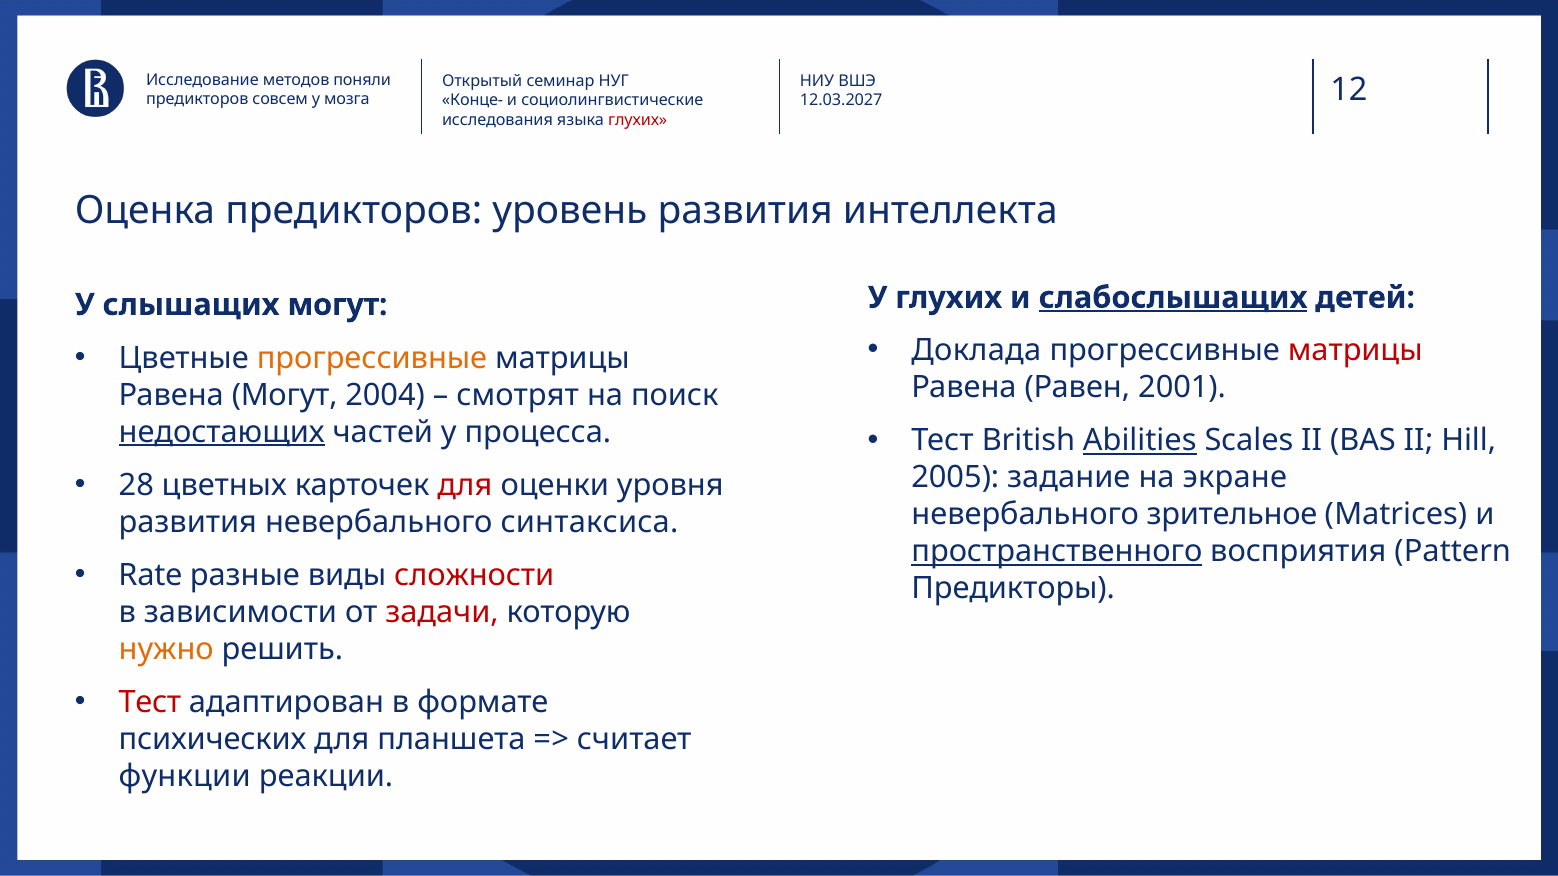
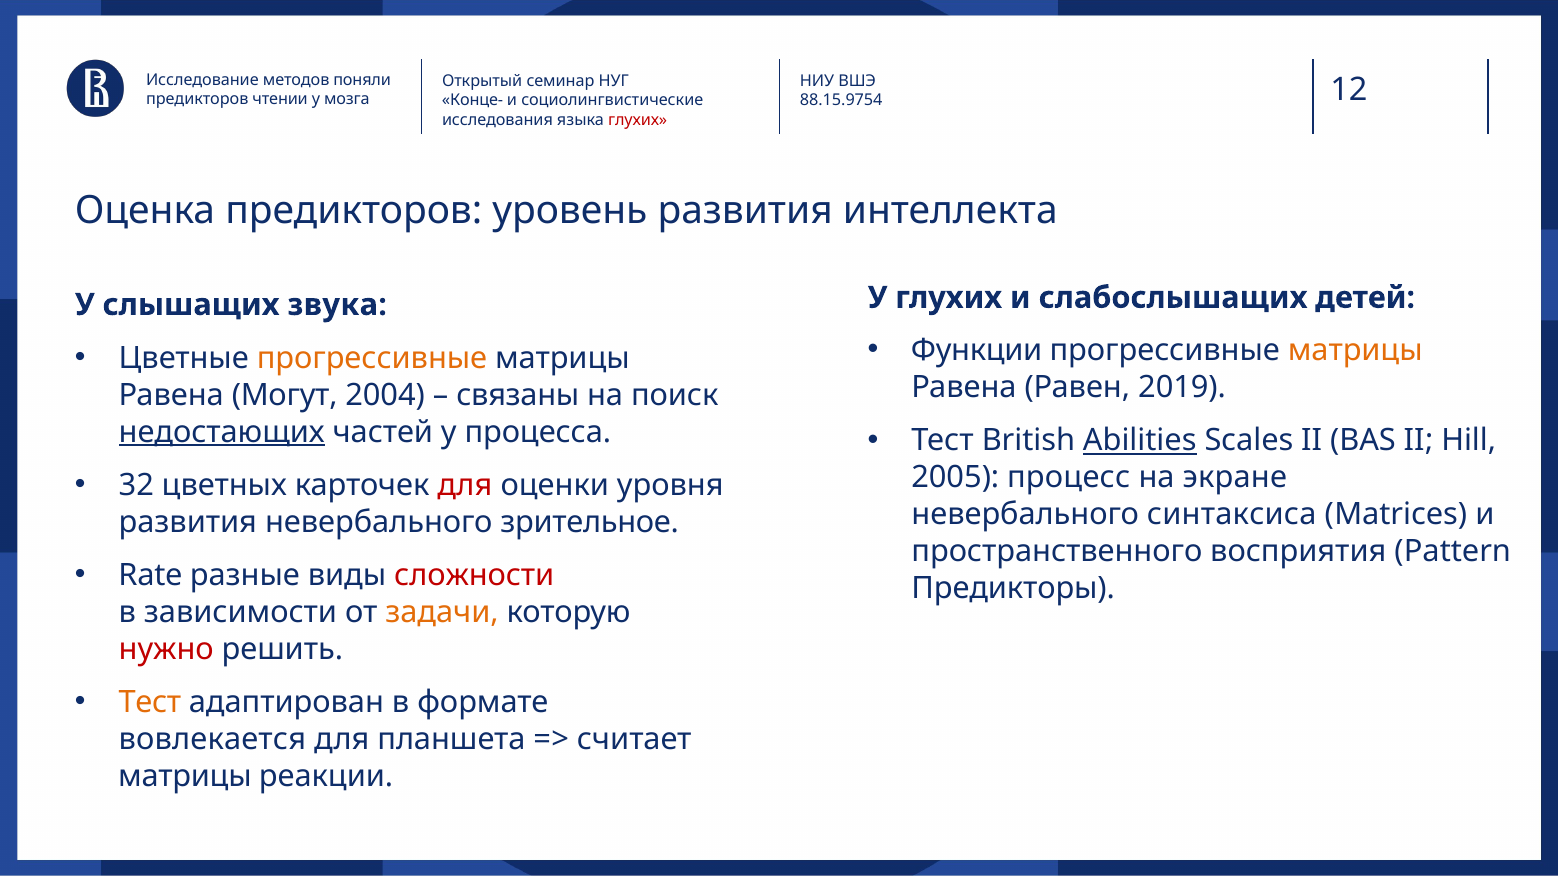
совсем: совсем -> чтении (280, 100)
12.03.2027: 12.03.2027 -> 88.15.9754 (841, 100)
слабослышащих underline: present -> none (1173, 298)
слышащих могут: могут -> звука (337, 305)
Доклада: Доклада -> Функции (977, 351)
матрицы colour: red -> orange (1355, 351)
2001: 2001 -> 2019 (1182, 388)
смотрят: смотрят -> связаны (518, 395)
задание: задание -> процесс (1069, 478)
28: 28 -> 32 (136, 485)
зрительное: зрительное -> синтаксиса (1232, 515)
синтаксиса: синтаксиса -> зрительное (590, 522)
пространственного underline: present -> none (1057, 552)
задачи colour: red -> orange (442, 613)
нужно colour: orange -> red (166, 650)
Тест colour: red -> orange (150, 703)
психических: психических -> вовлекается (212, 740)
функции: функции -> матрицы (185, 777)
